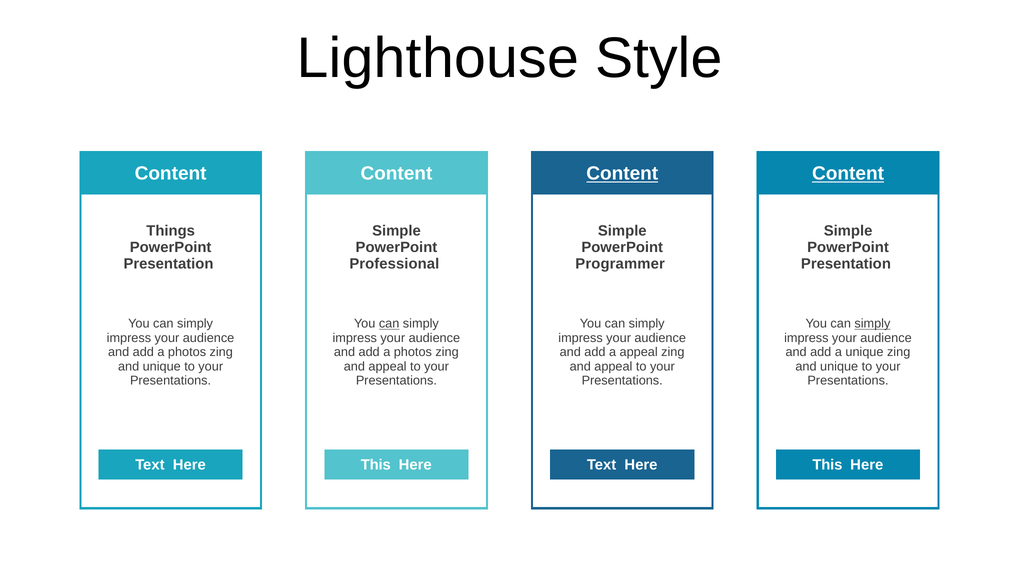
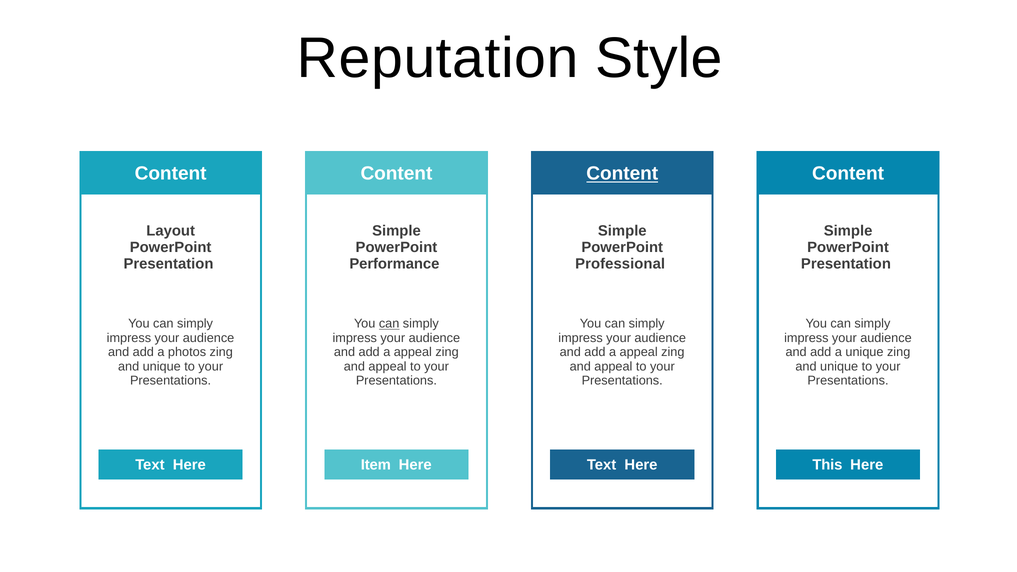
Lighthouse: Lighthouse -> Reputation (438, 58)
Content underline: present -> none (848, 174)
Things: Things -> Layout (171, 231)
Professional: Professional -> Performance (394, 264)
Programmer: Programmer -> Professional (620, 264)
simply underline: present -> none (872, 324)
photos: photos -> appeal (413, 352)
This: This -> Item (376, 465)
